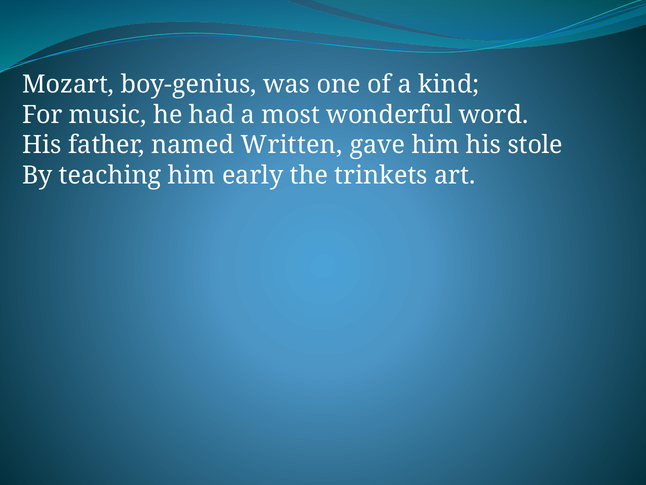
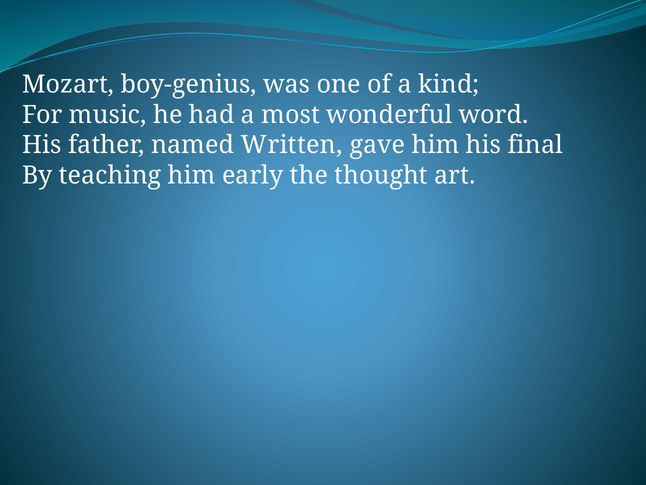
stole: stole -> final (535, 145)
trinkets: trinkets -> thought (381, 175)
